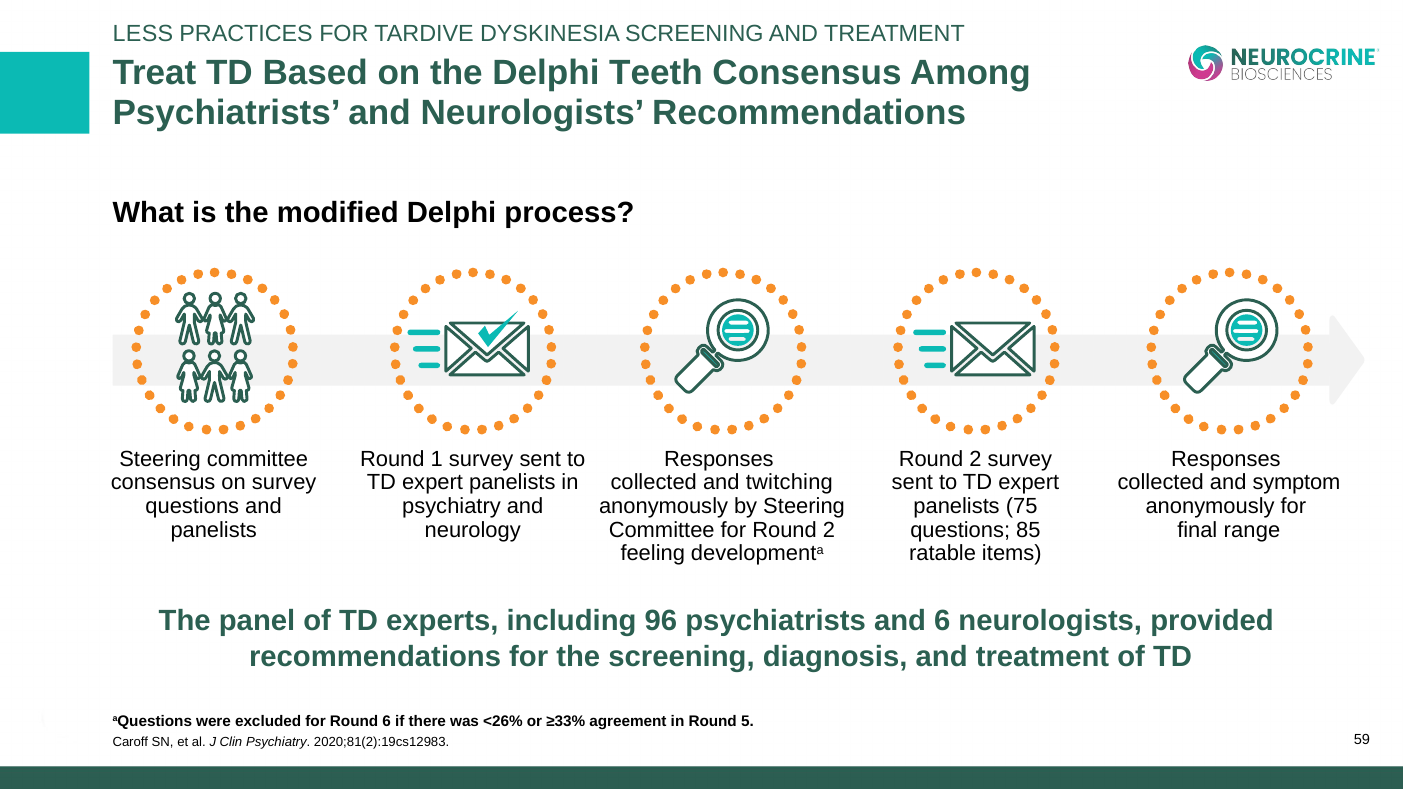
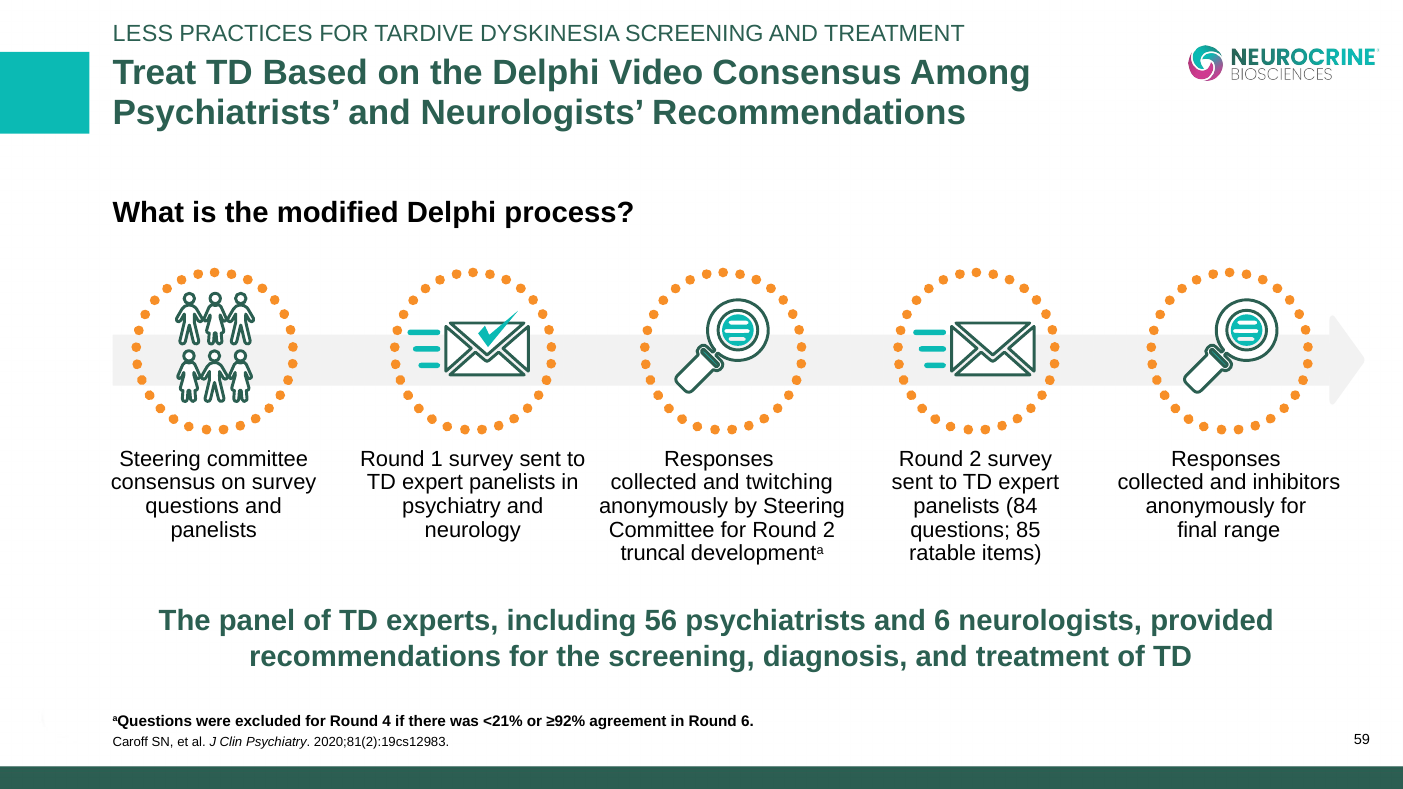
Teeth: Teeth -> Video (656, 73)
symptom: symptom -> inhibitors (1296, 483)
75: 75 -> 84 (1022, 506)
feeling: feeling -> truncal (653, 554)
96: 96 -> 56 (661, 622)
Round 6: 6 -> 4 (387, 721)
<26%: <26% -> <21% (503, 721)
≥33%: ≥33% -> ≥92% (566, 721)
Round 5: 5 -> 6 (747, 721)
